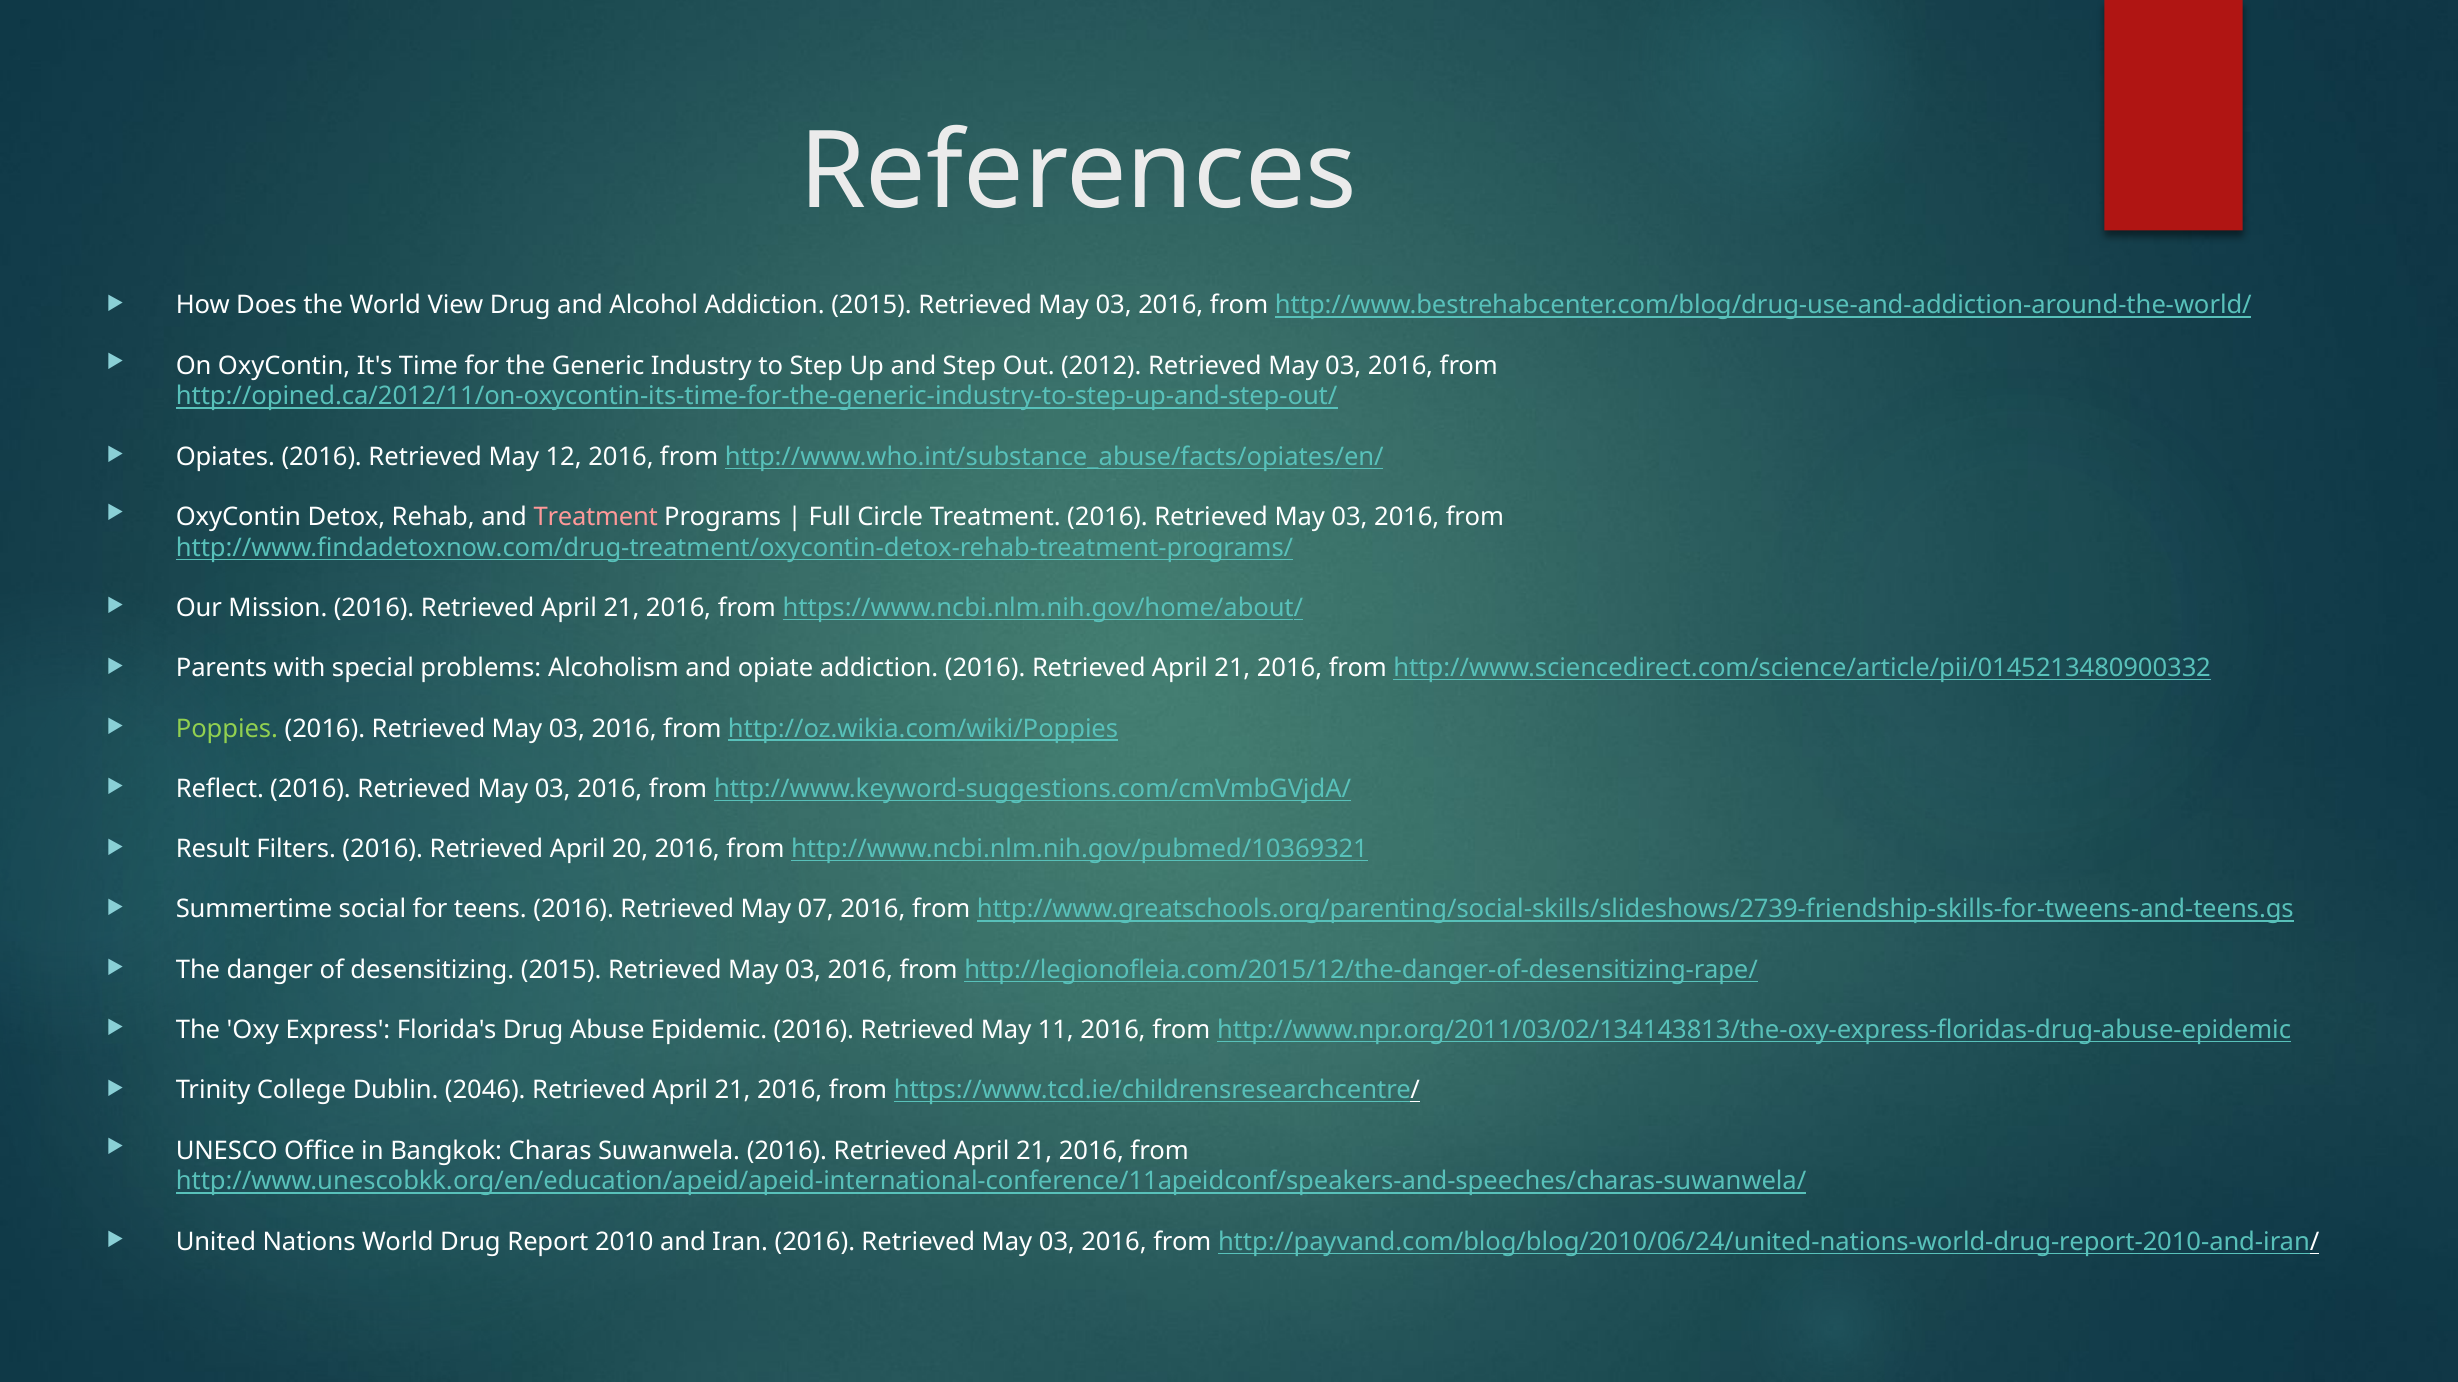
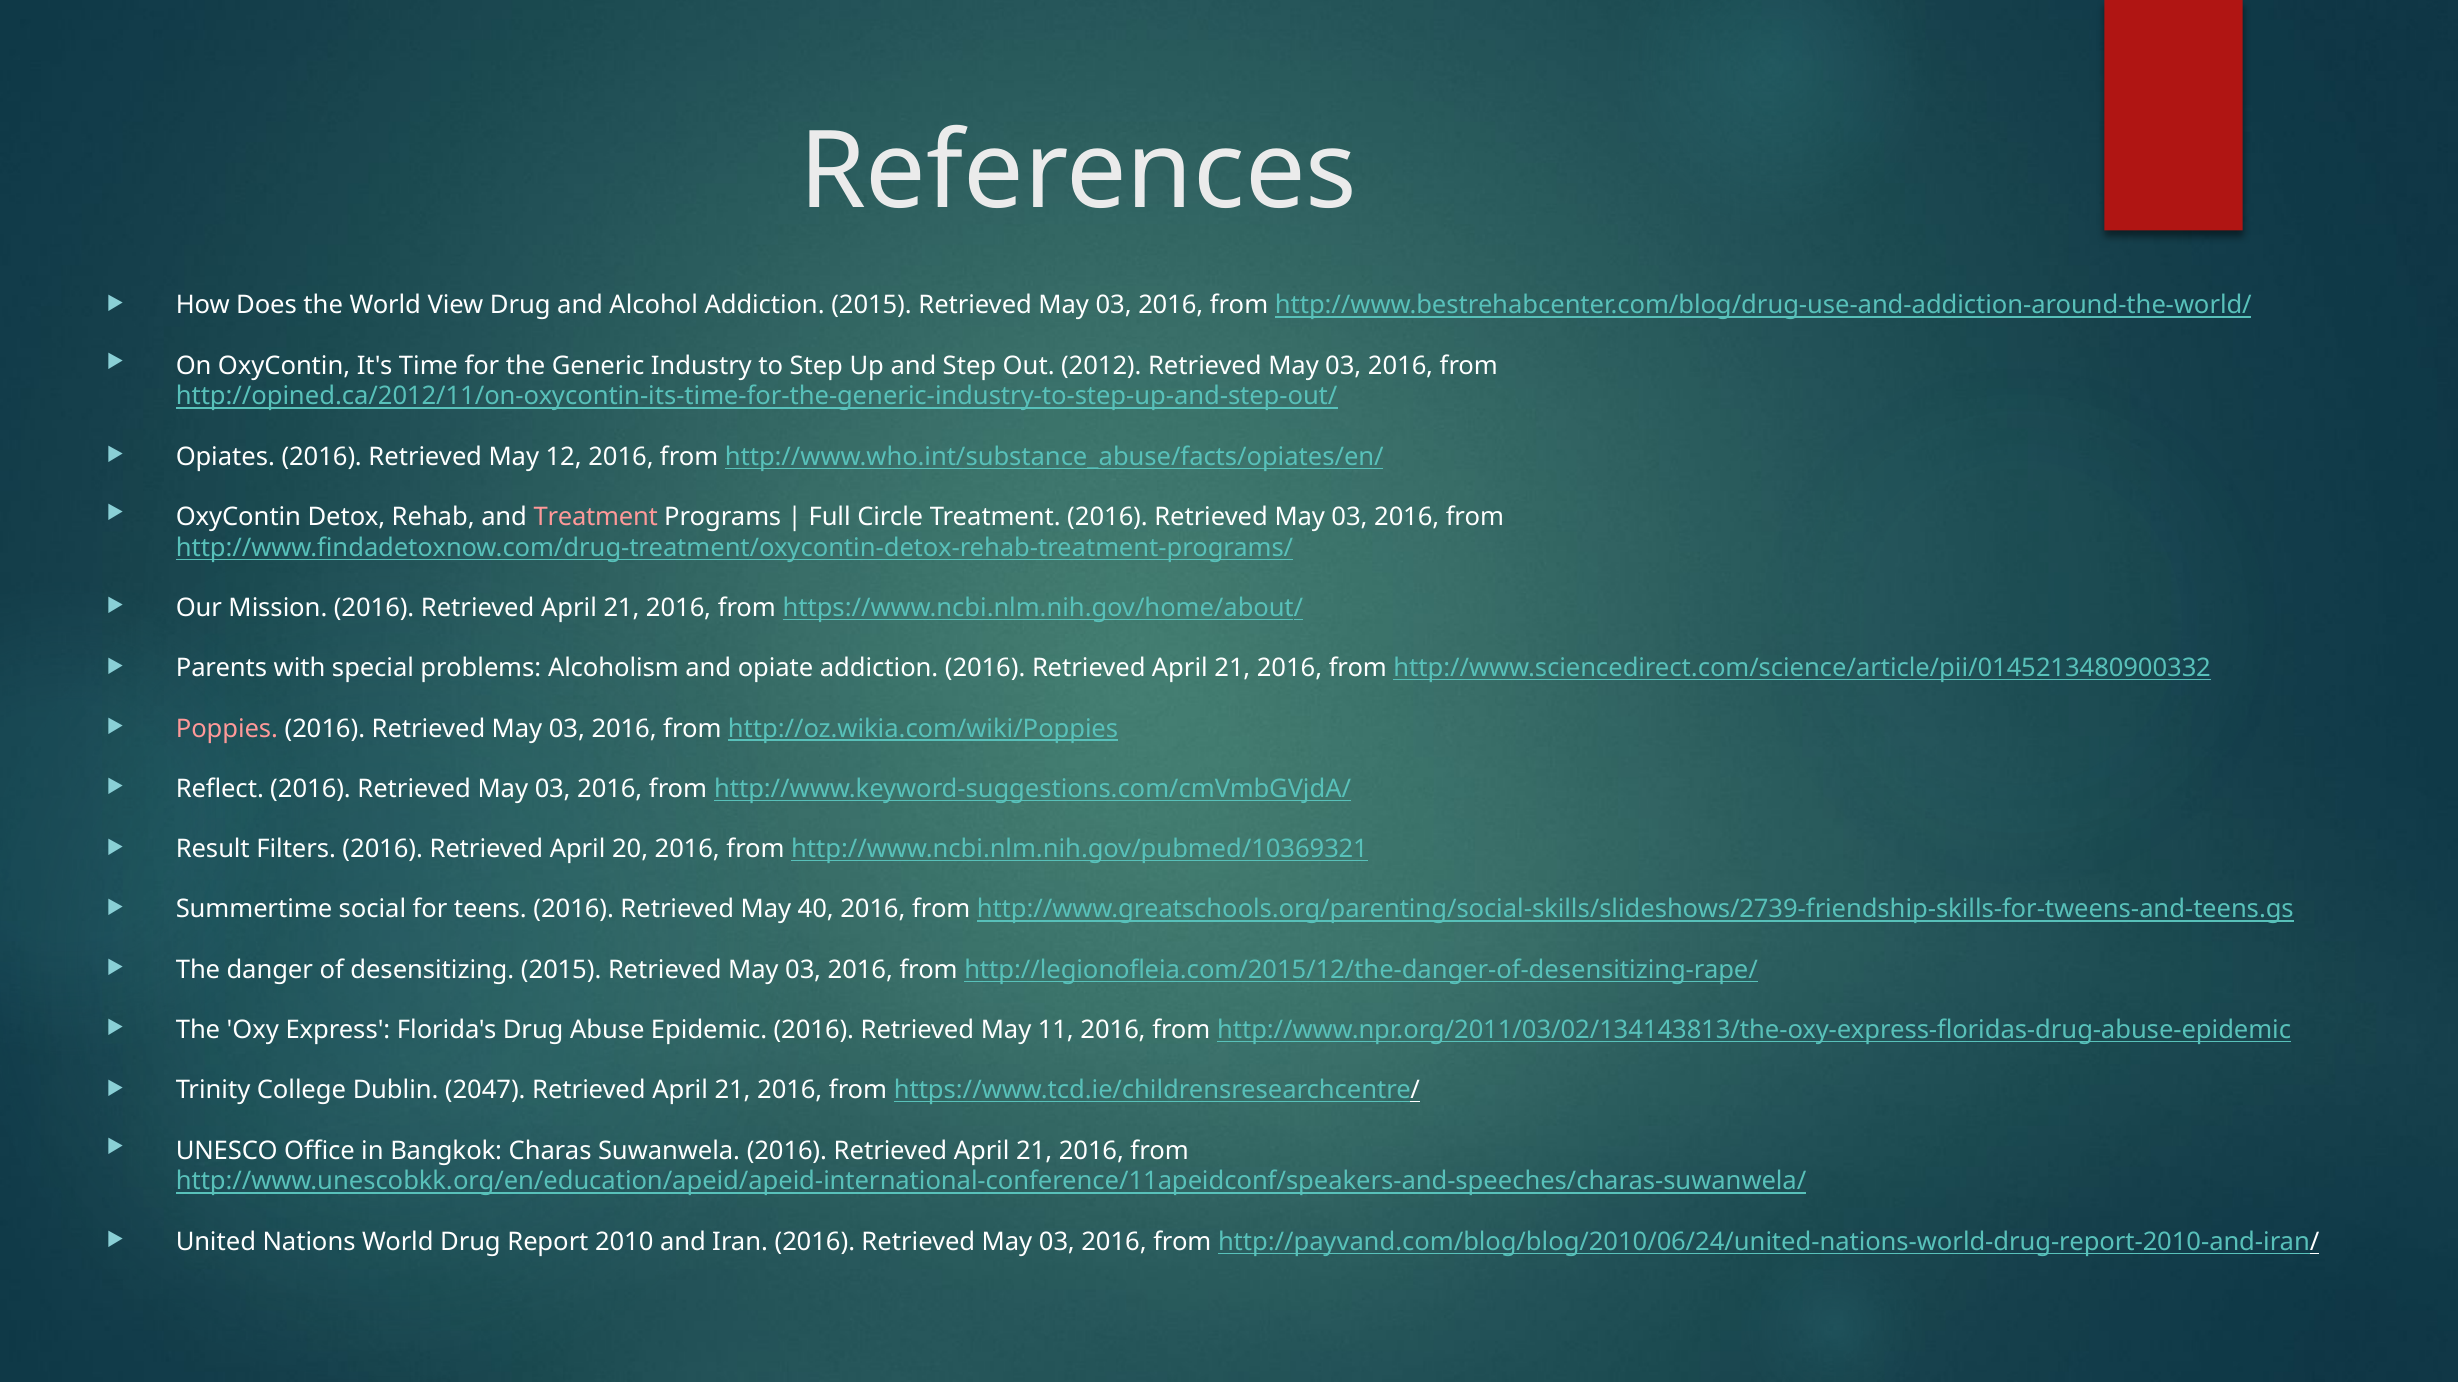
Poppies colour: light green -> pink (227, 729)
07: 07 -> 40 (816, 910)
2046: 2046 -> 2047 (485, 1091)
